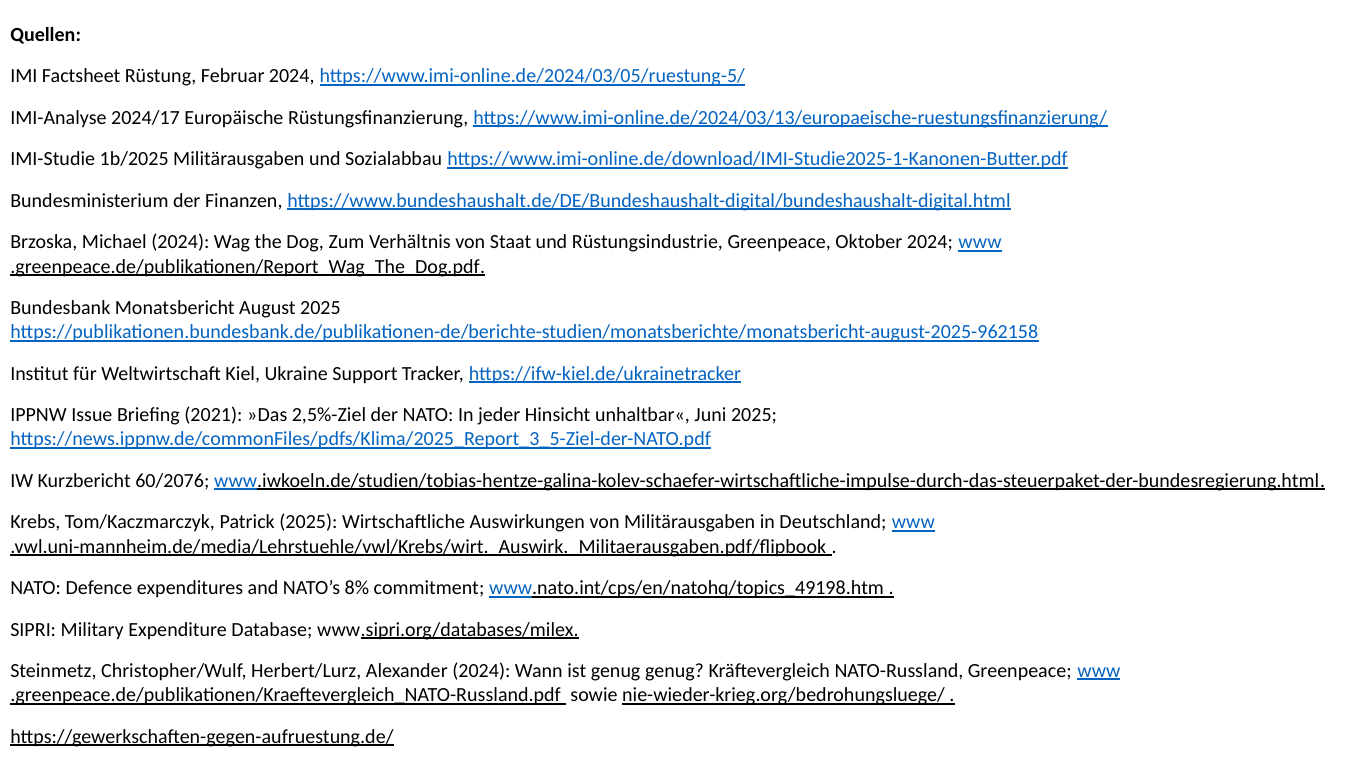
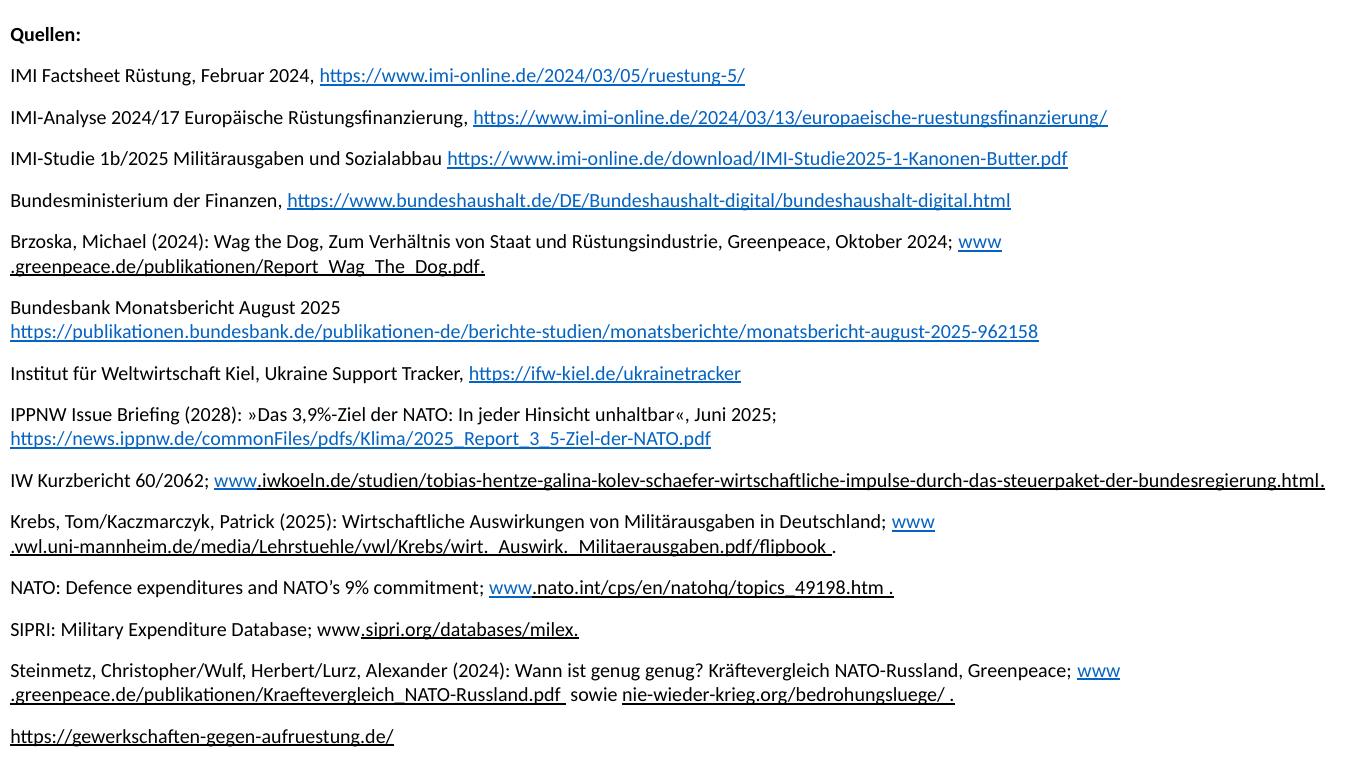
2021: 2021 -> 2028 (213, 415)
2,5%-Ziel: 2,5%-Ziel -> 3,9%-Ziel (329, 415)
60/2076: 60/2076 -> 60/2062 (172, 480)
8%: 8% -> 9% (357, 588)
